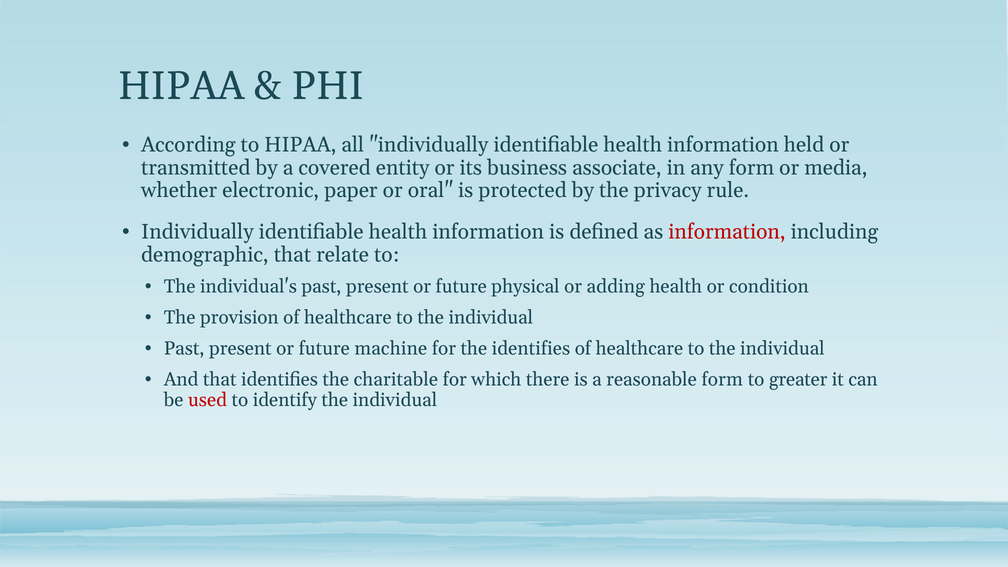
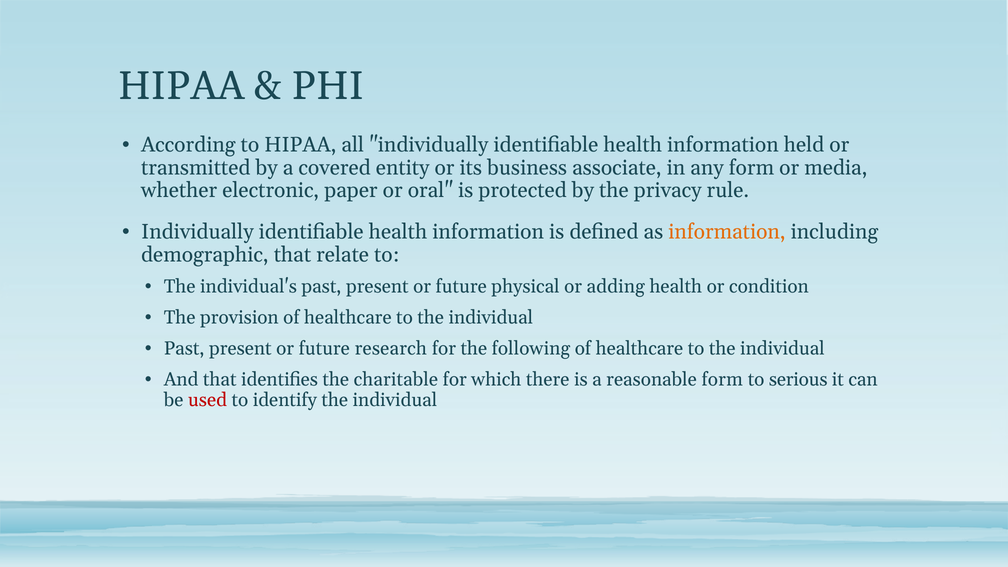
information colour: red -> orange (727, 232)
machine: machine -> research (391, 349)
the identifies: identifies -> following (531, 349)
greater: greater -> serious (798, 379)
